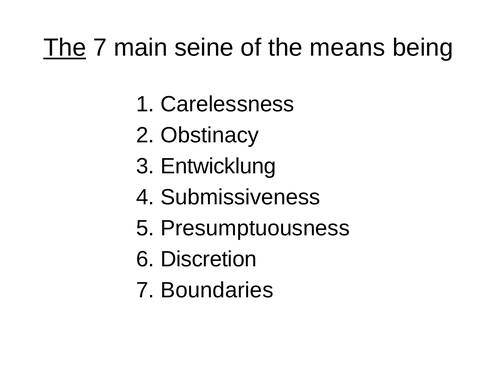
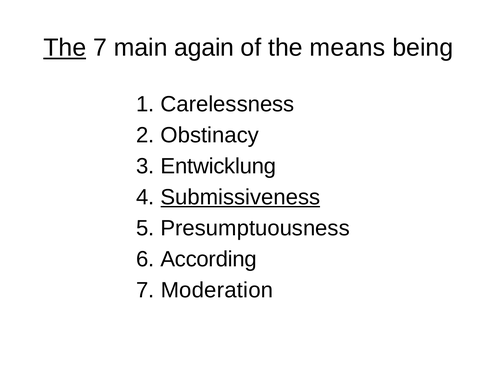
seine: seine -> again (204, 48)
Submissiveness underline: none -> present (240, 197)
Discretion: Discretion -> According (209, 259)
Boundaries: Boundaries -> Moderation (217, 290)
